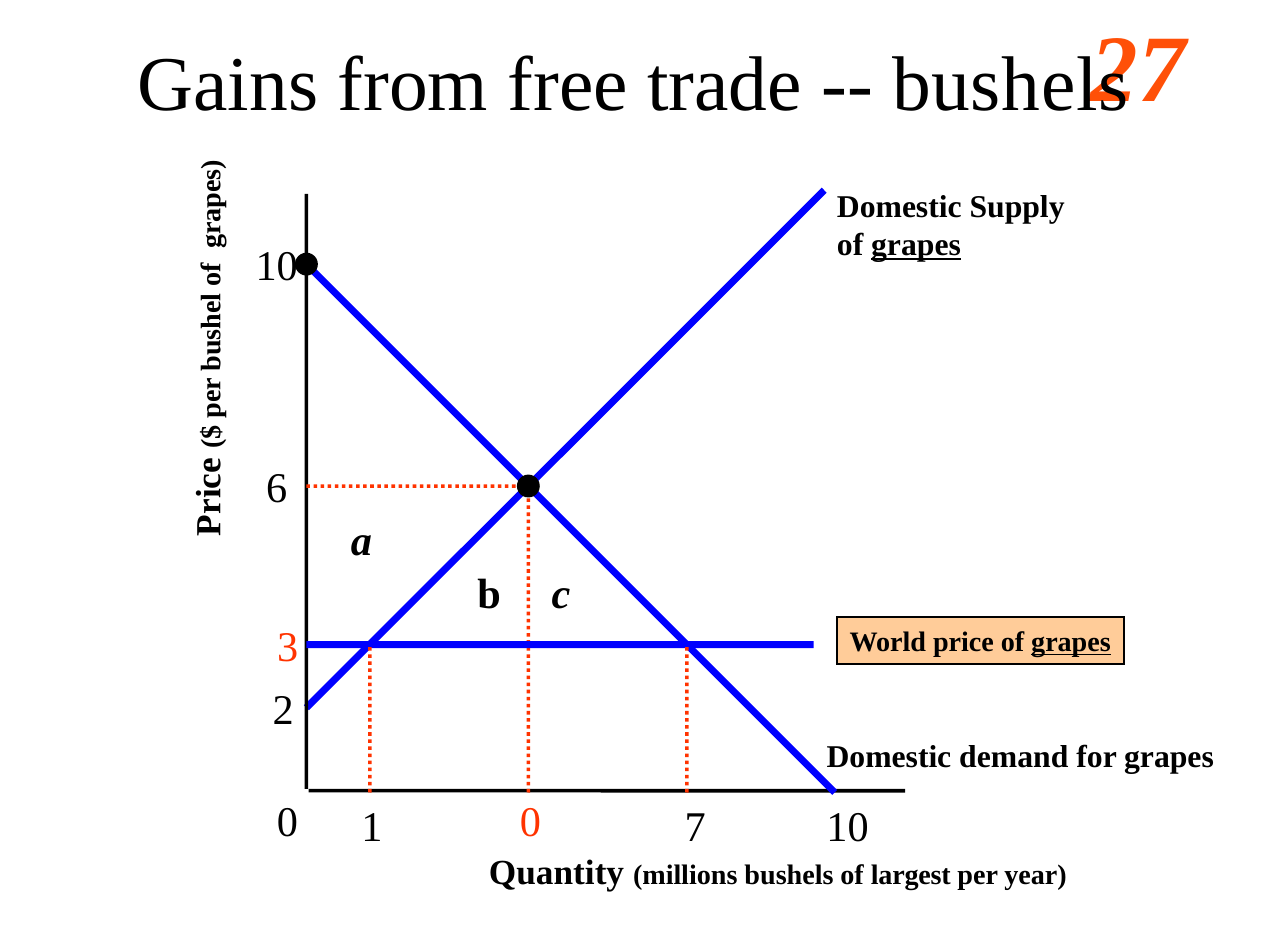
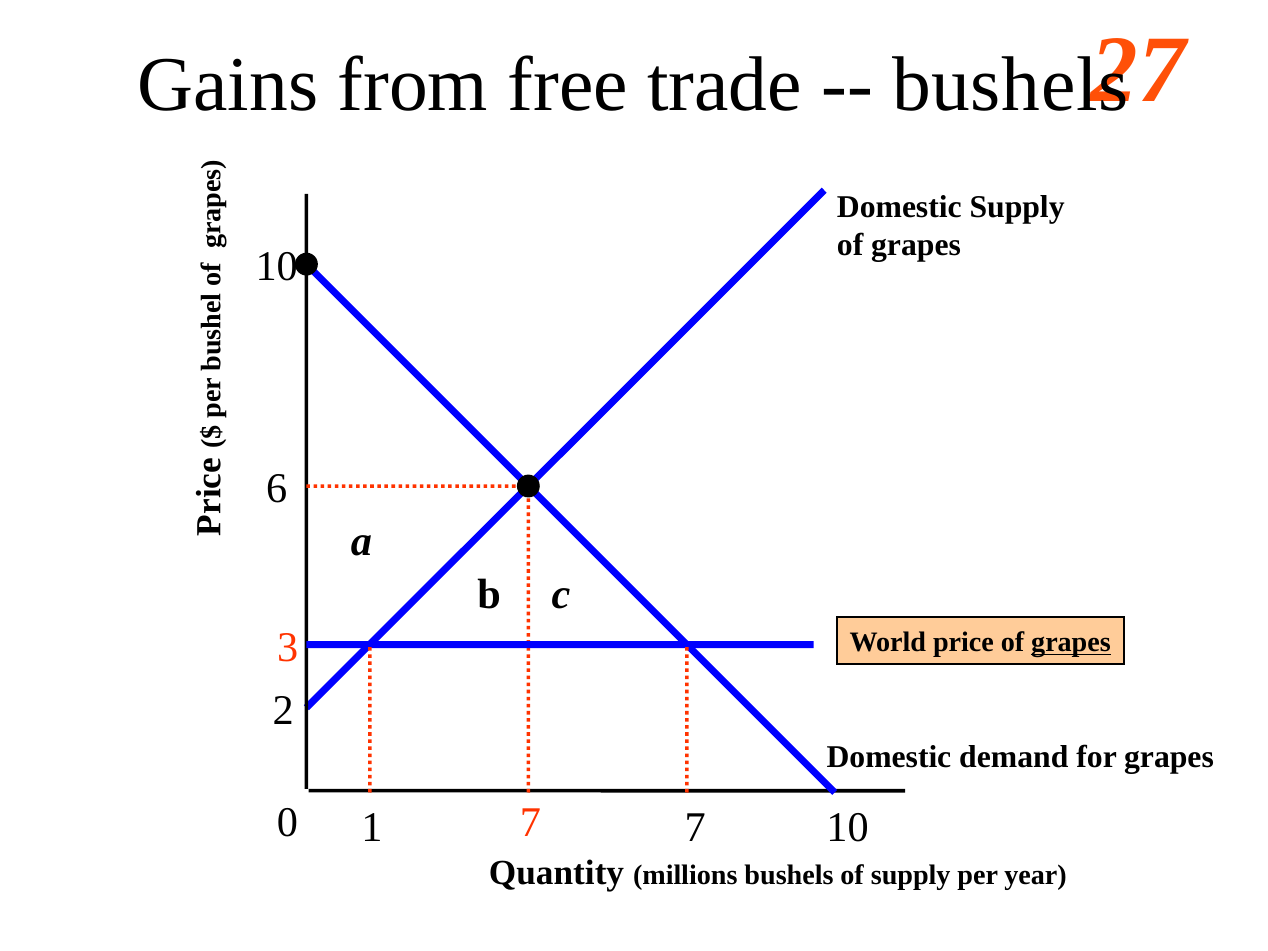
grapes underline: present -> none (916, 245)
1 0: 0 -> 7 (531, 822)
of largest: largest -> supply (911, 875)
